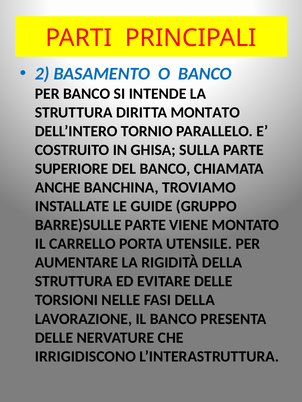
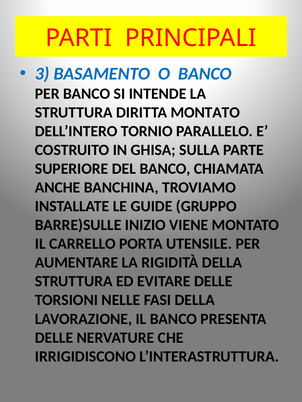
2: 2 -> 3 (42, 74)
BARRE)SULLE PARTE: PARTE -> INIZIO (145, 225)
